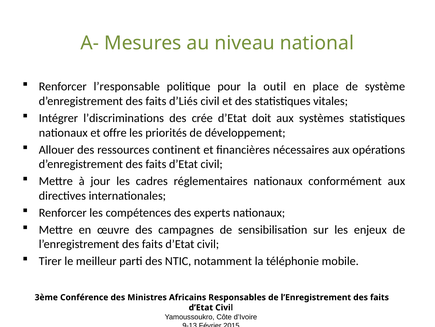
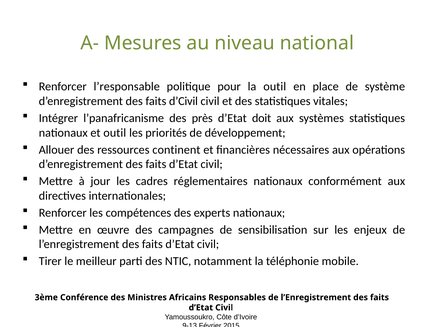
d’Liés: d’Liés -> d’Civil (183, 101)
l’discriminations: l’discriminations -> l’panafricanisme (124, 118)
crée: crée -> près (202, 118)
et offre: offre -> outil (115, 132)
